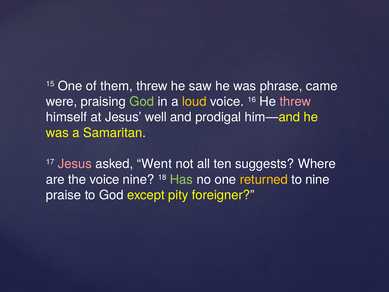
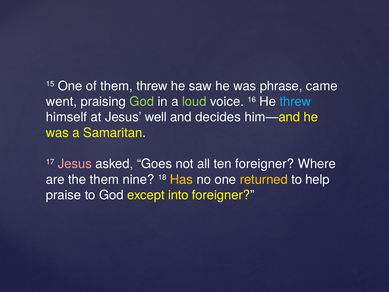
were: were -> went (61, 102)
loud colour: yellow -> light green (194, 102)
threw colour: pink -> light blue (295, 102)
prodigal: prodigal -> decides (218, 117)
Went: Went -> Goes (154, 164)
ten suggests: suggests -> foreigner (265, 164)
the voice: voice -> them (104, 179)
Has colour: light green -> yellow (181, 179)
to nine: nine -> help (317, 179)
pity: pity -> into (178, 195)
